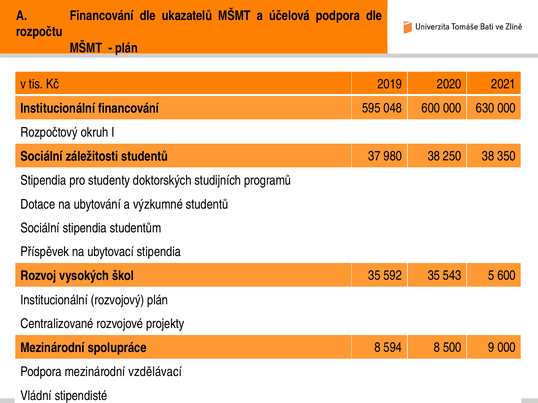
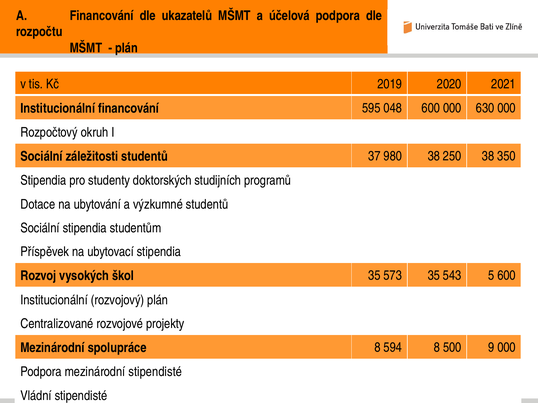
592: 592 -> 573 (393, 276)
mezinárodní vzdělávací: vzdělávací -> stipendisté (155, 372)
